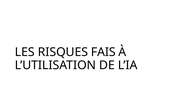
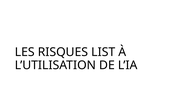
FAIS: FAIS -> LIST (103, 52)
